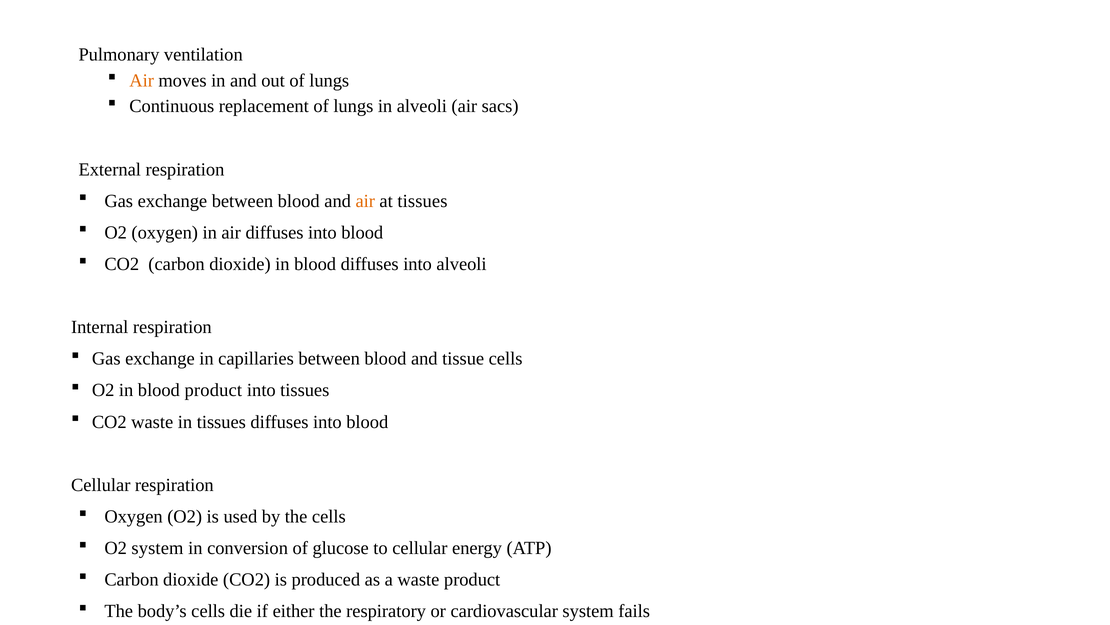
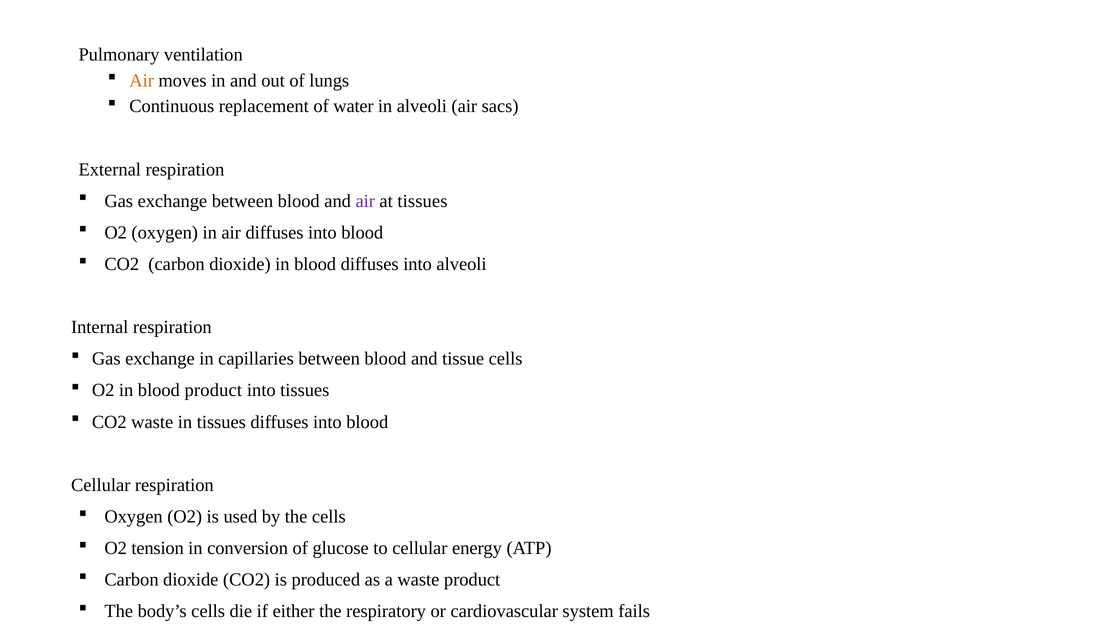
replacement of lungs: lungs -> water (353, 106)
air colour: orange -> purple (365, 201)
O2 system: system -> tension (158, 548)
